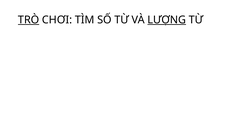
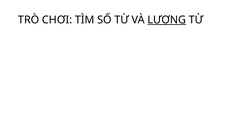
TRÒ underline: present -> none (29, 20)
